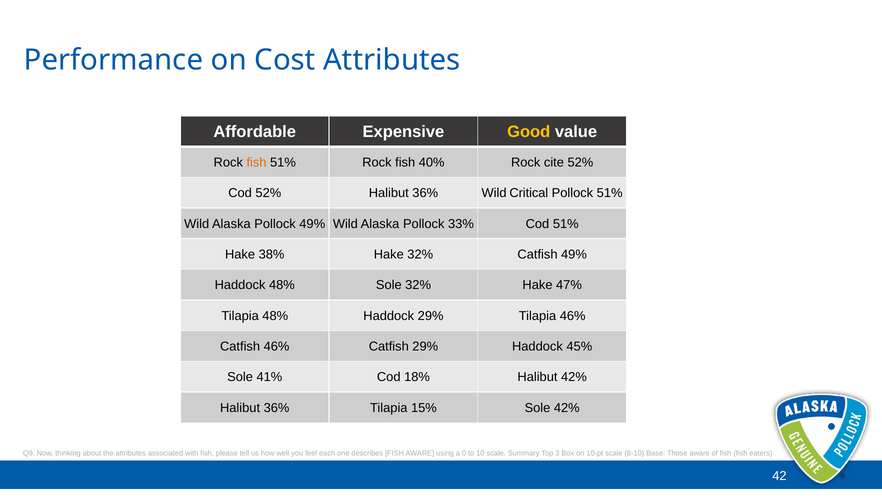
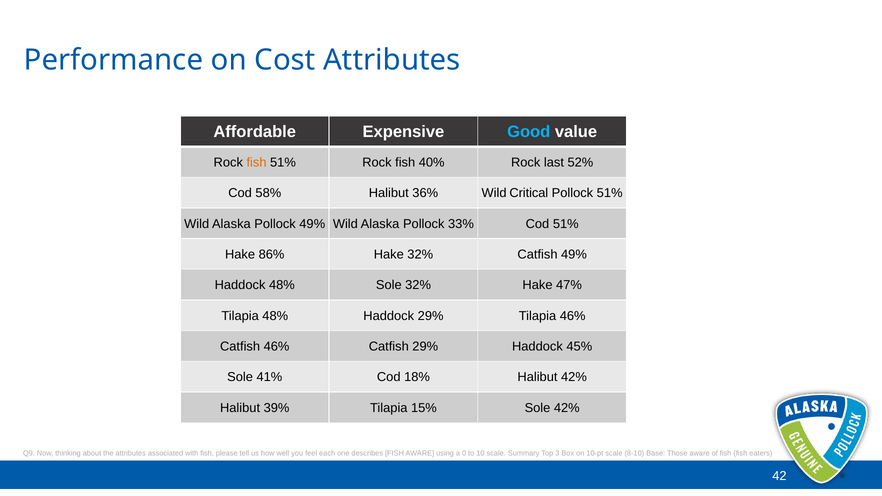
Good colour: yellow -> light blue (529, 132)
cite: cite -> last (554, 163)
Cod 52%: 52% -> 58% (268, 193)
38%: 38% -> 86% (272, 255)
36%: 36% -> 39% (277, 408)
